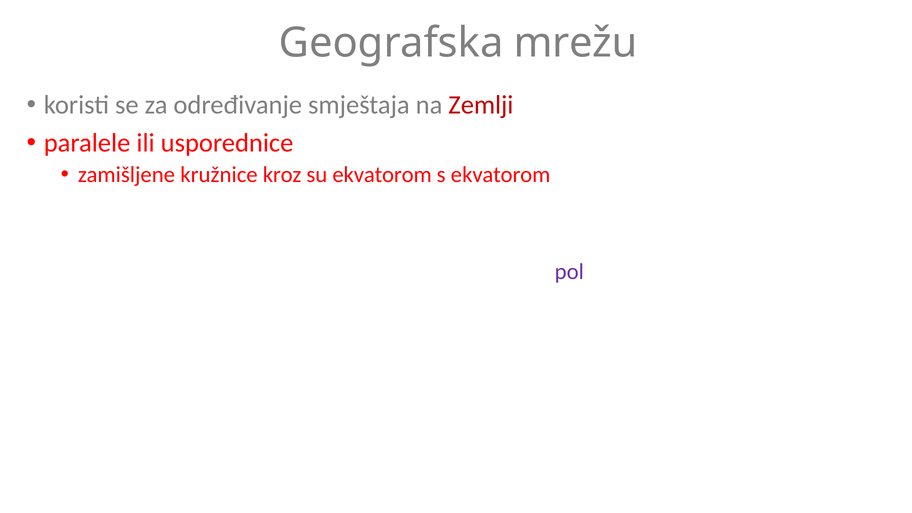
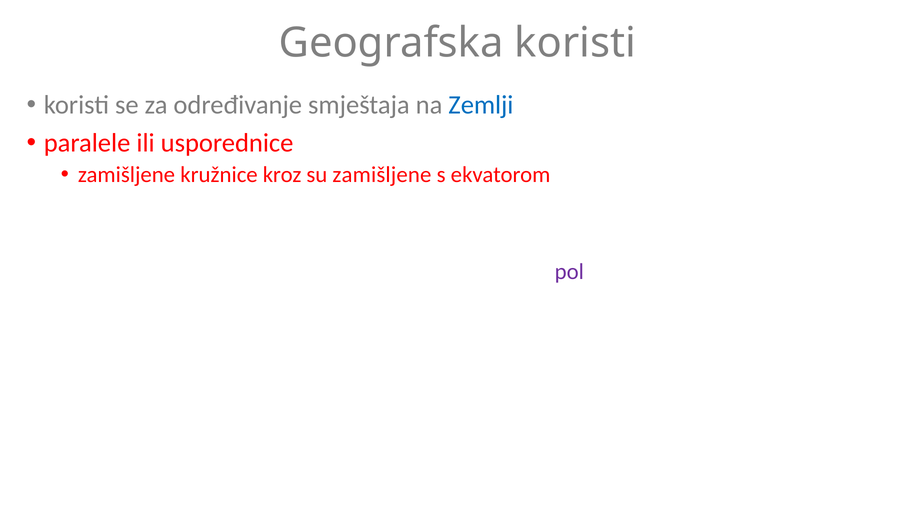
Geografska mrežu: mrežu -> koristi (575, 43)
Zemlji colour: red -> blue (481, 105)
su ekvatorom: ekvatorom -> zamišljene (382, 175)
